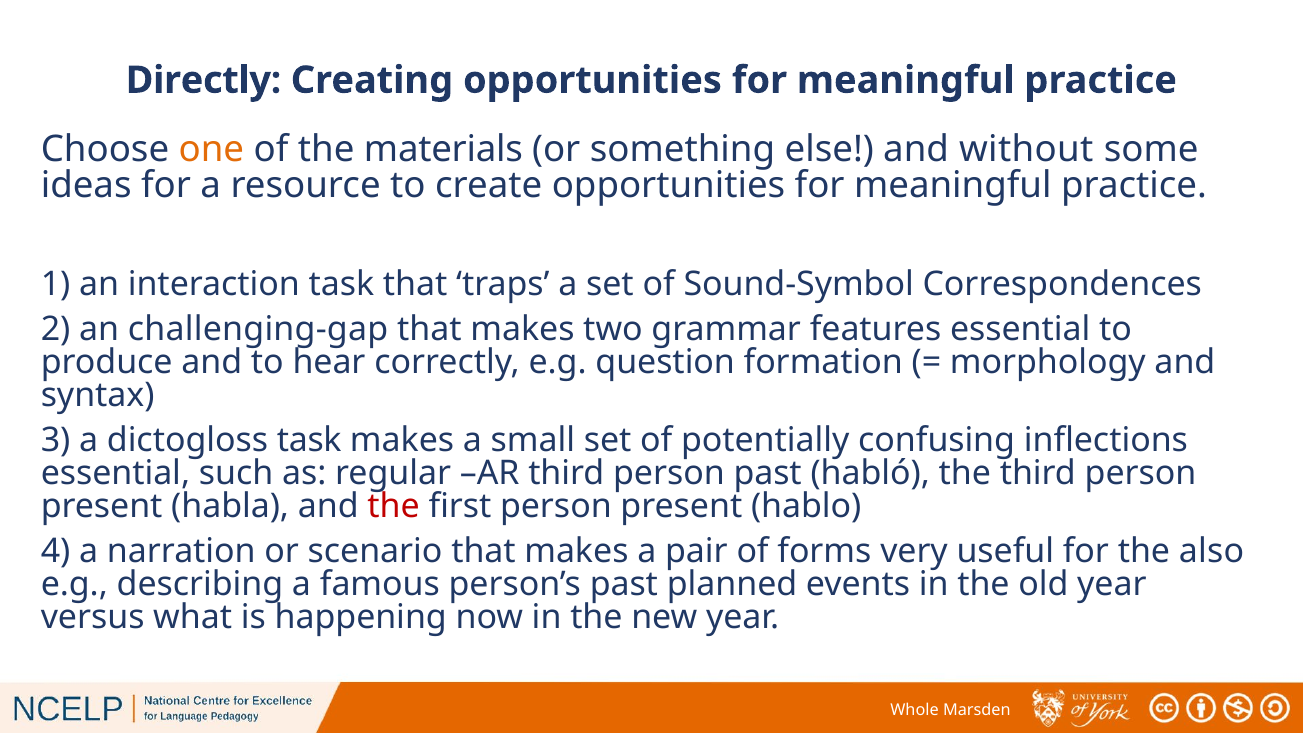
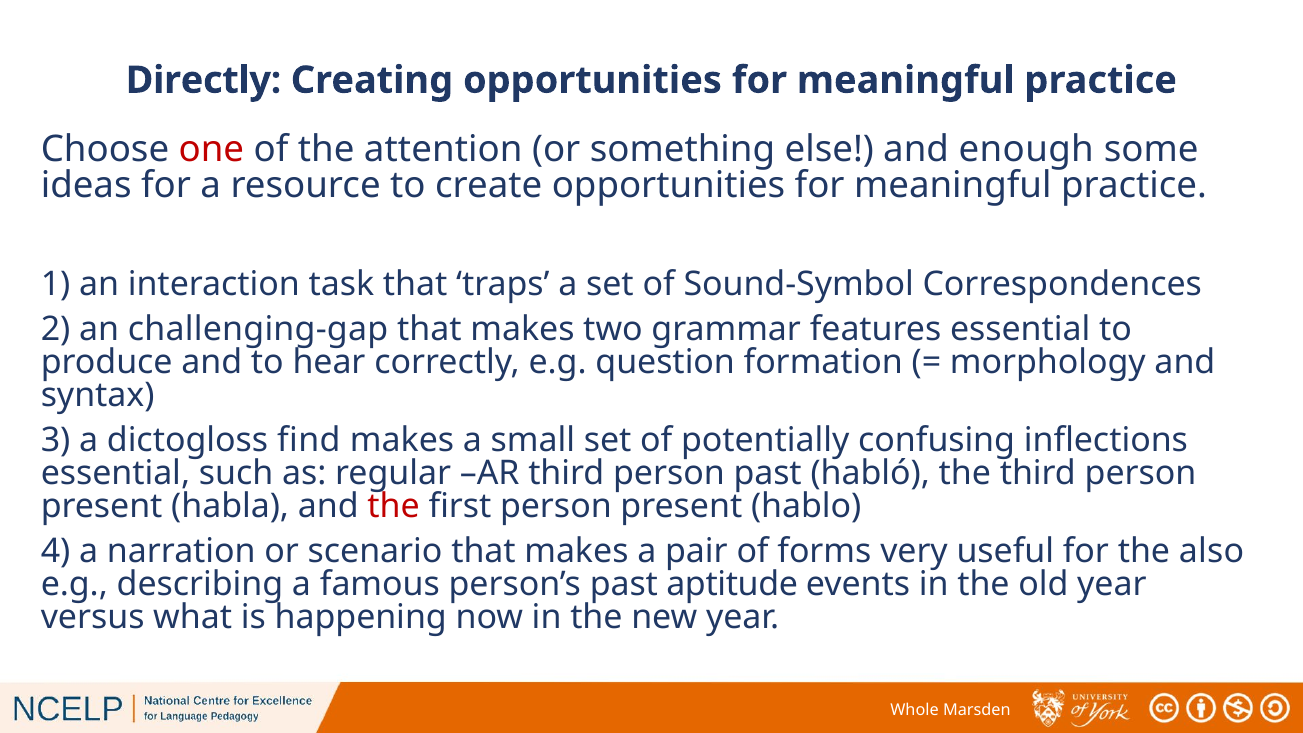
one colour: orange -> red (211, 150)
materials: materials -> attention (443, 150)
without: without -> enough (1026, 150)
dictogloss task: task -> find (309, 440)
planned: planned -> aptitude (732, 584)
